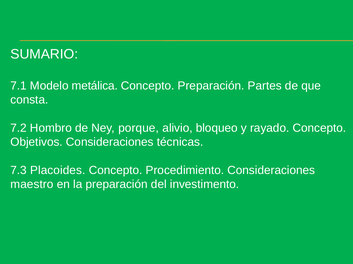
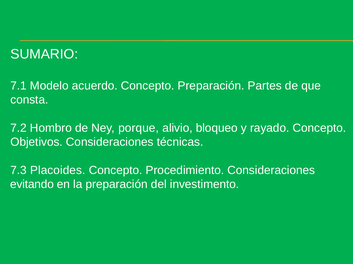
metálica: metálica -> acuerdo (95, 86)
maestro: maestro -> evitando (32, 185)
